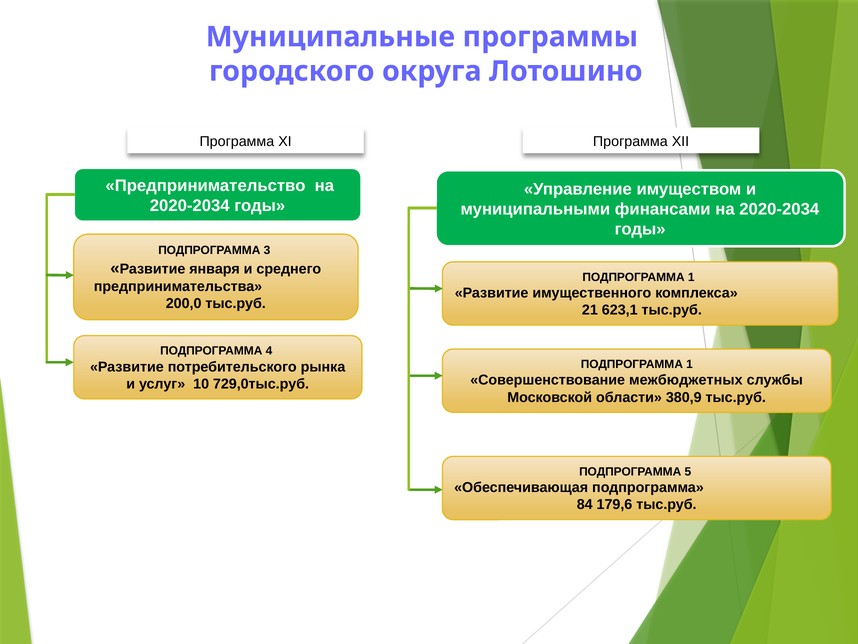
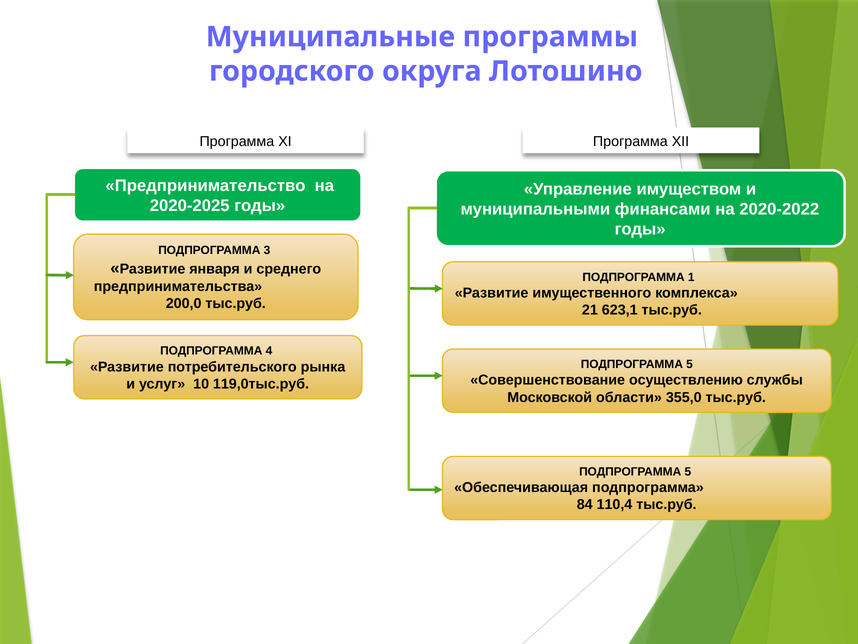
2020-2034: 2020-2034 -> 2020-2025 (190, 206)
финансами на 2020-2034: 2020-2034 -> 2020-2022 (779, 209)
1: 1 -> 5 (690, 364)
межбюджетных: межбюджетных -> осуществлению (686, 380)
729,0тыс.руб: 729,0тыс.руб -> 119,0тыс.руб (261, 384)
380,9: 380,9 -> 355,0 (684, 397)
179,6: 179,6 -> 110,4 (614, 504)
